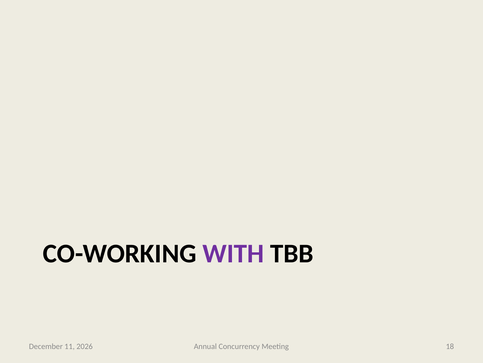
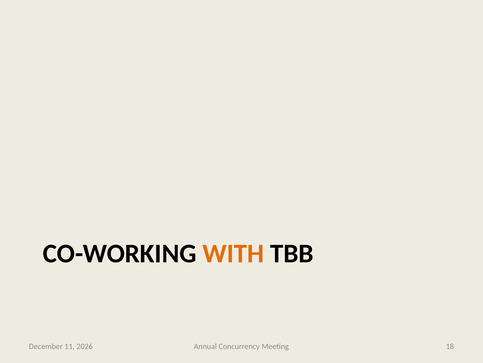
WITH colour: purple -> orange (233, 253)
